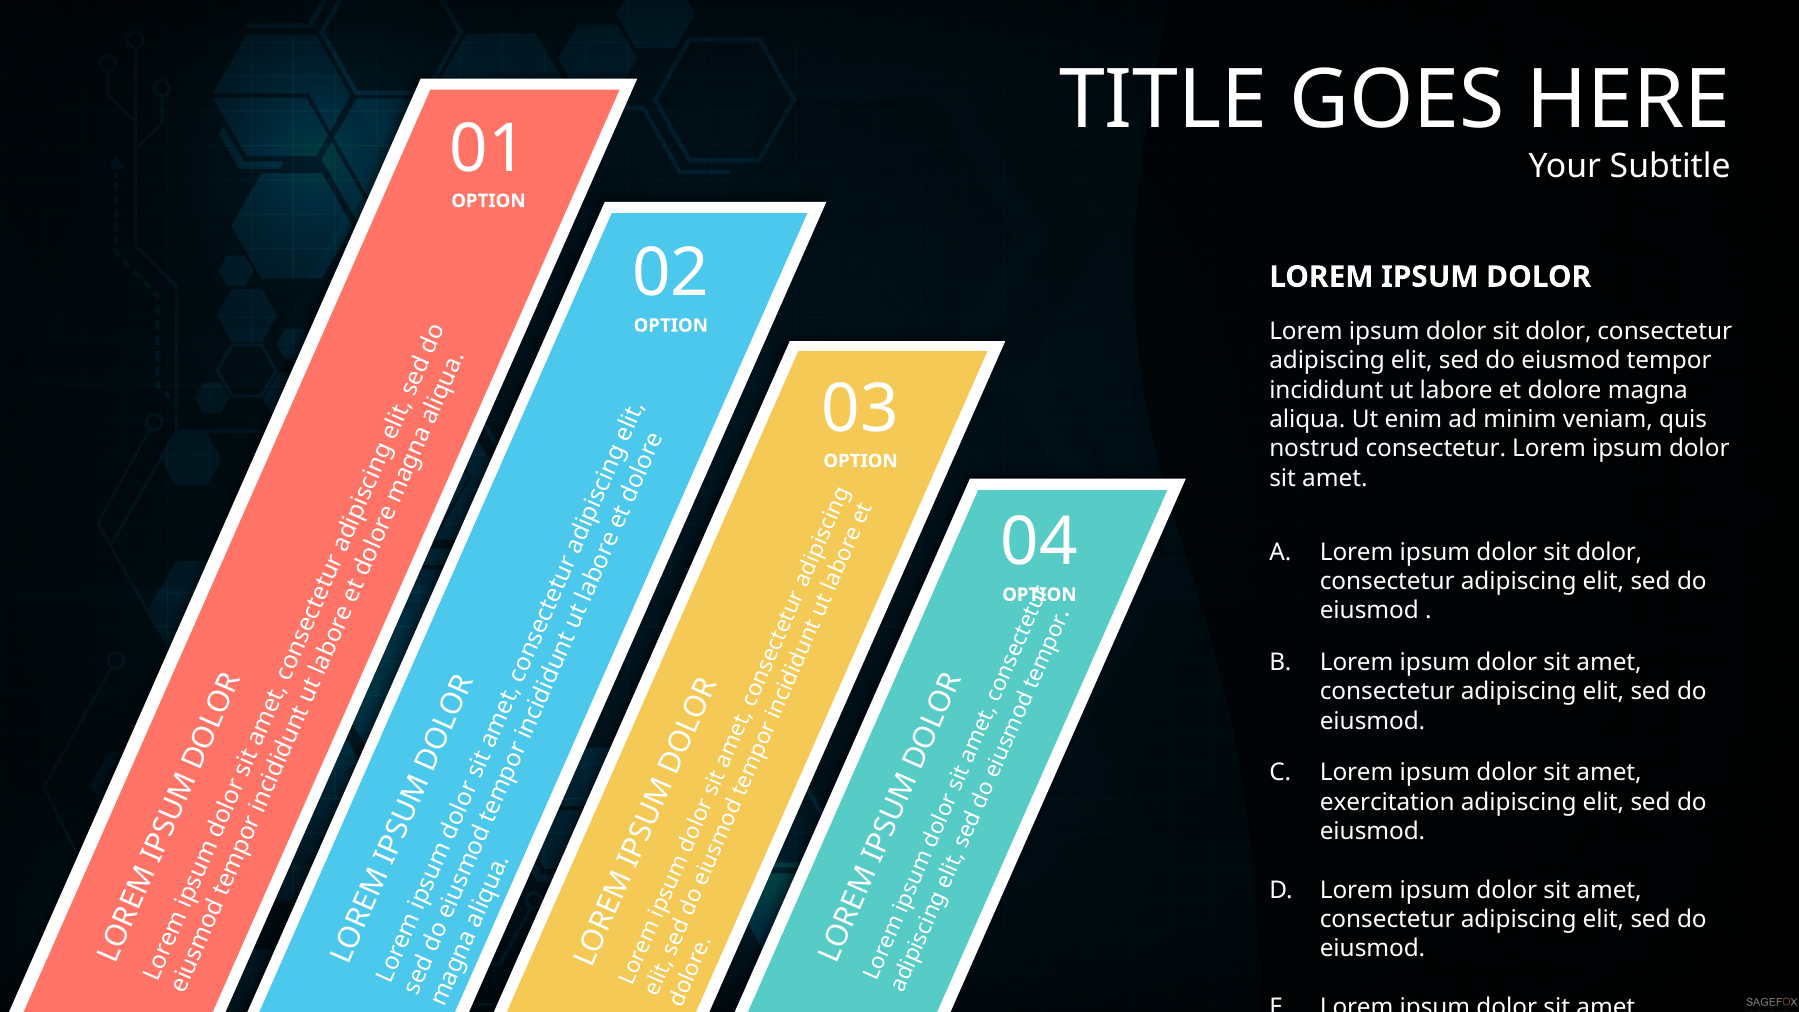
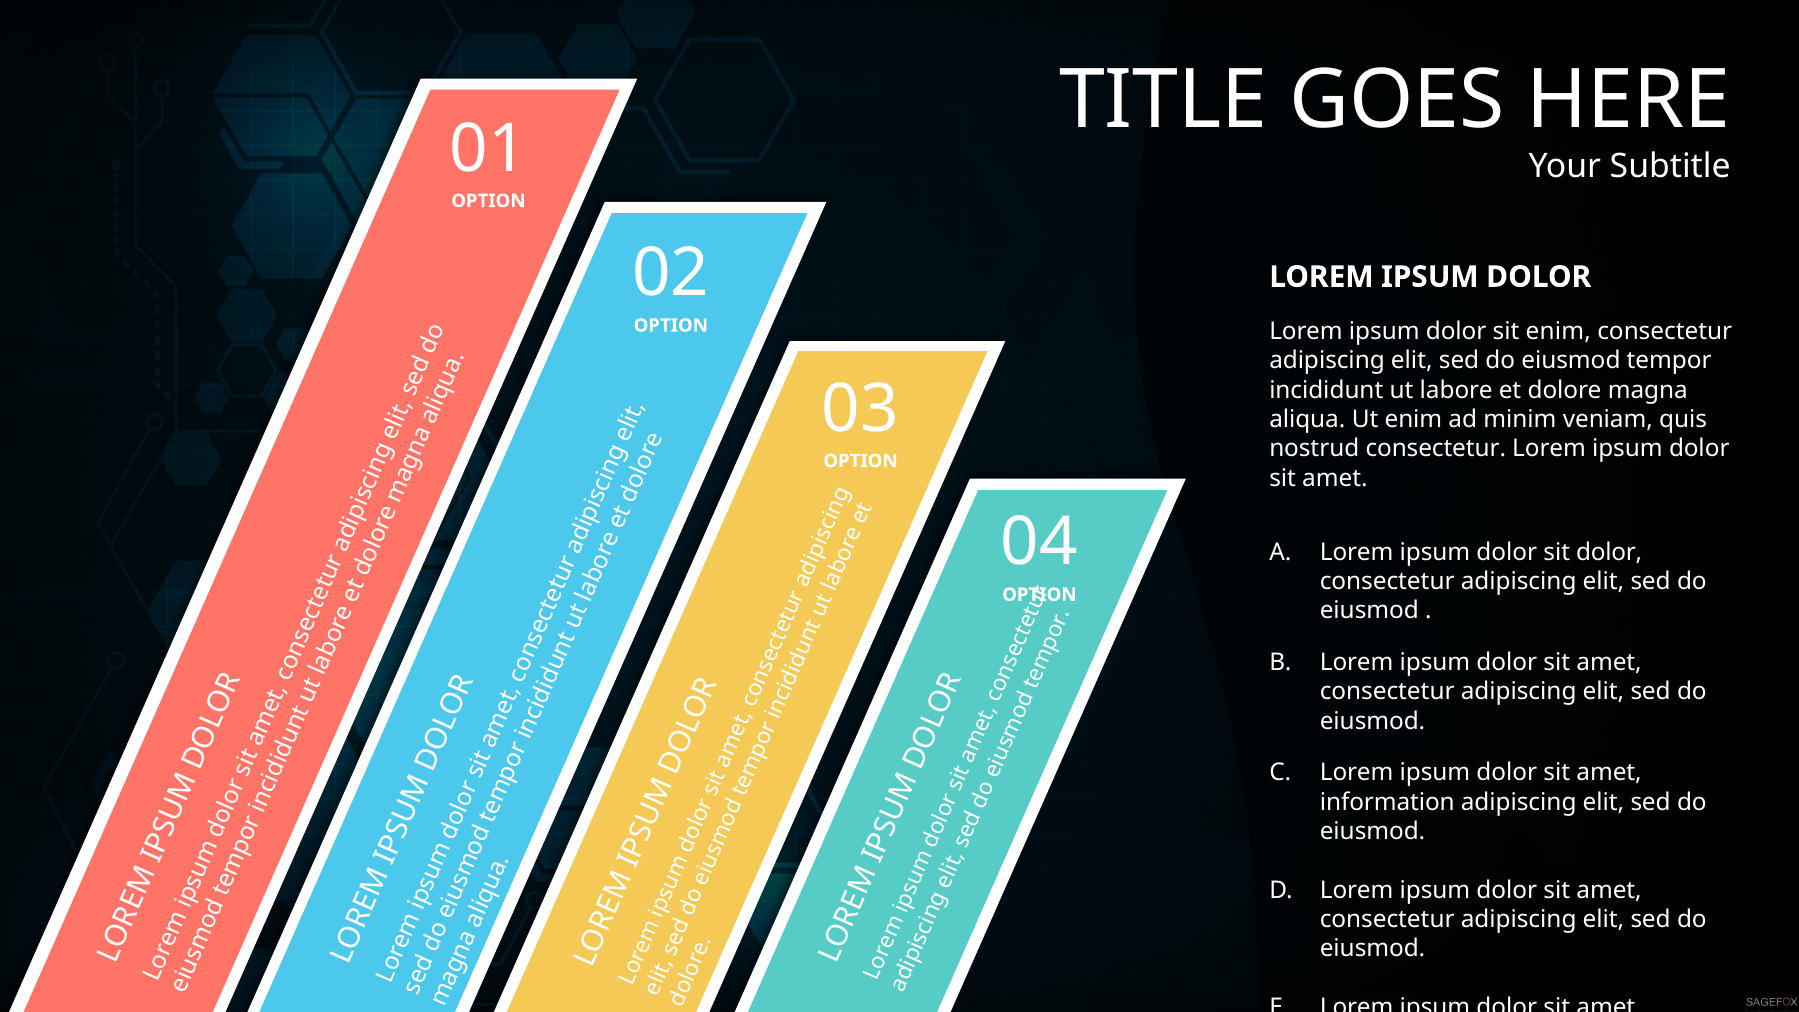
dolor: dolor -> enim (1558, 332)
exercitation: exercitation -> information (1387, 802)
